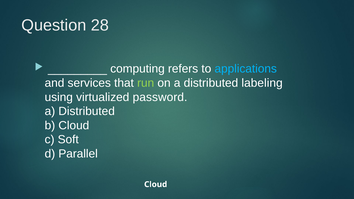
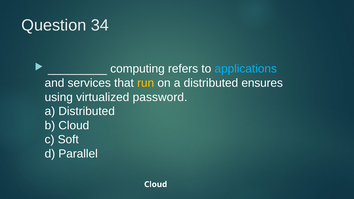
28: 28 -> 34 (100, 25)
run colour: light green -> yellow (146, 83)
labeling: labeling -> ensures (262, 83)
